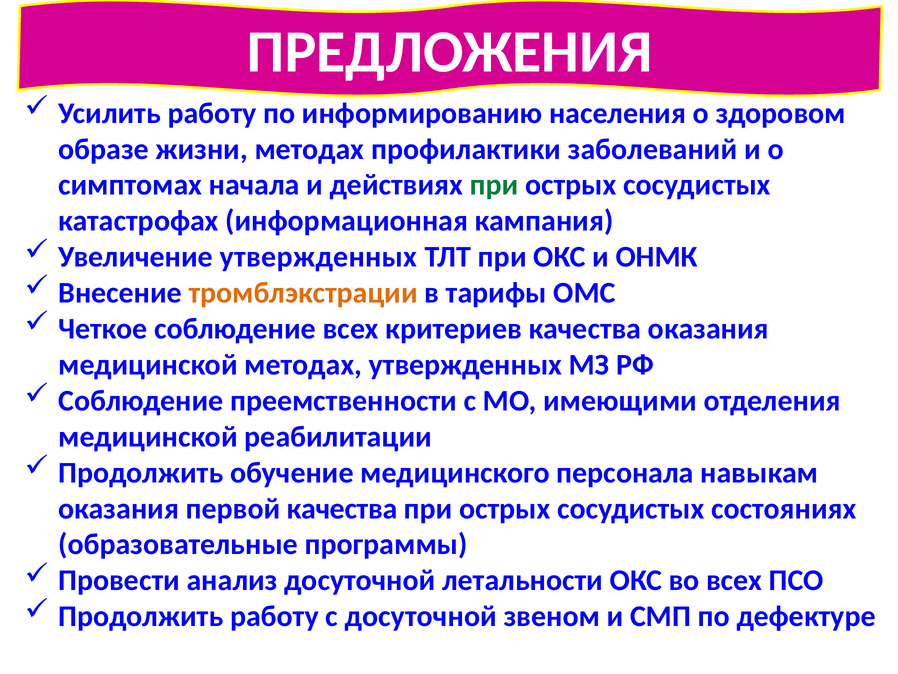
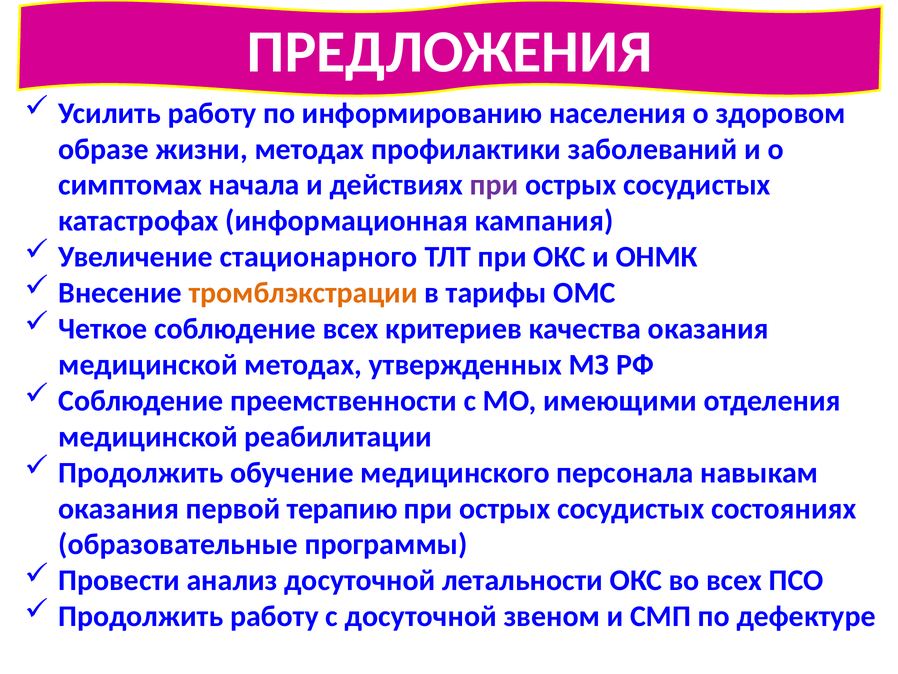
при colour: green -> purple (494, 185)
Увеличение утвержденных: утвержденных -> стационарного (319, 257)
первой качества: качества -> терапию (342, 508)
